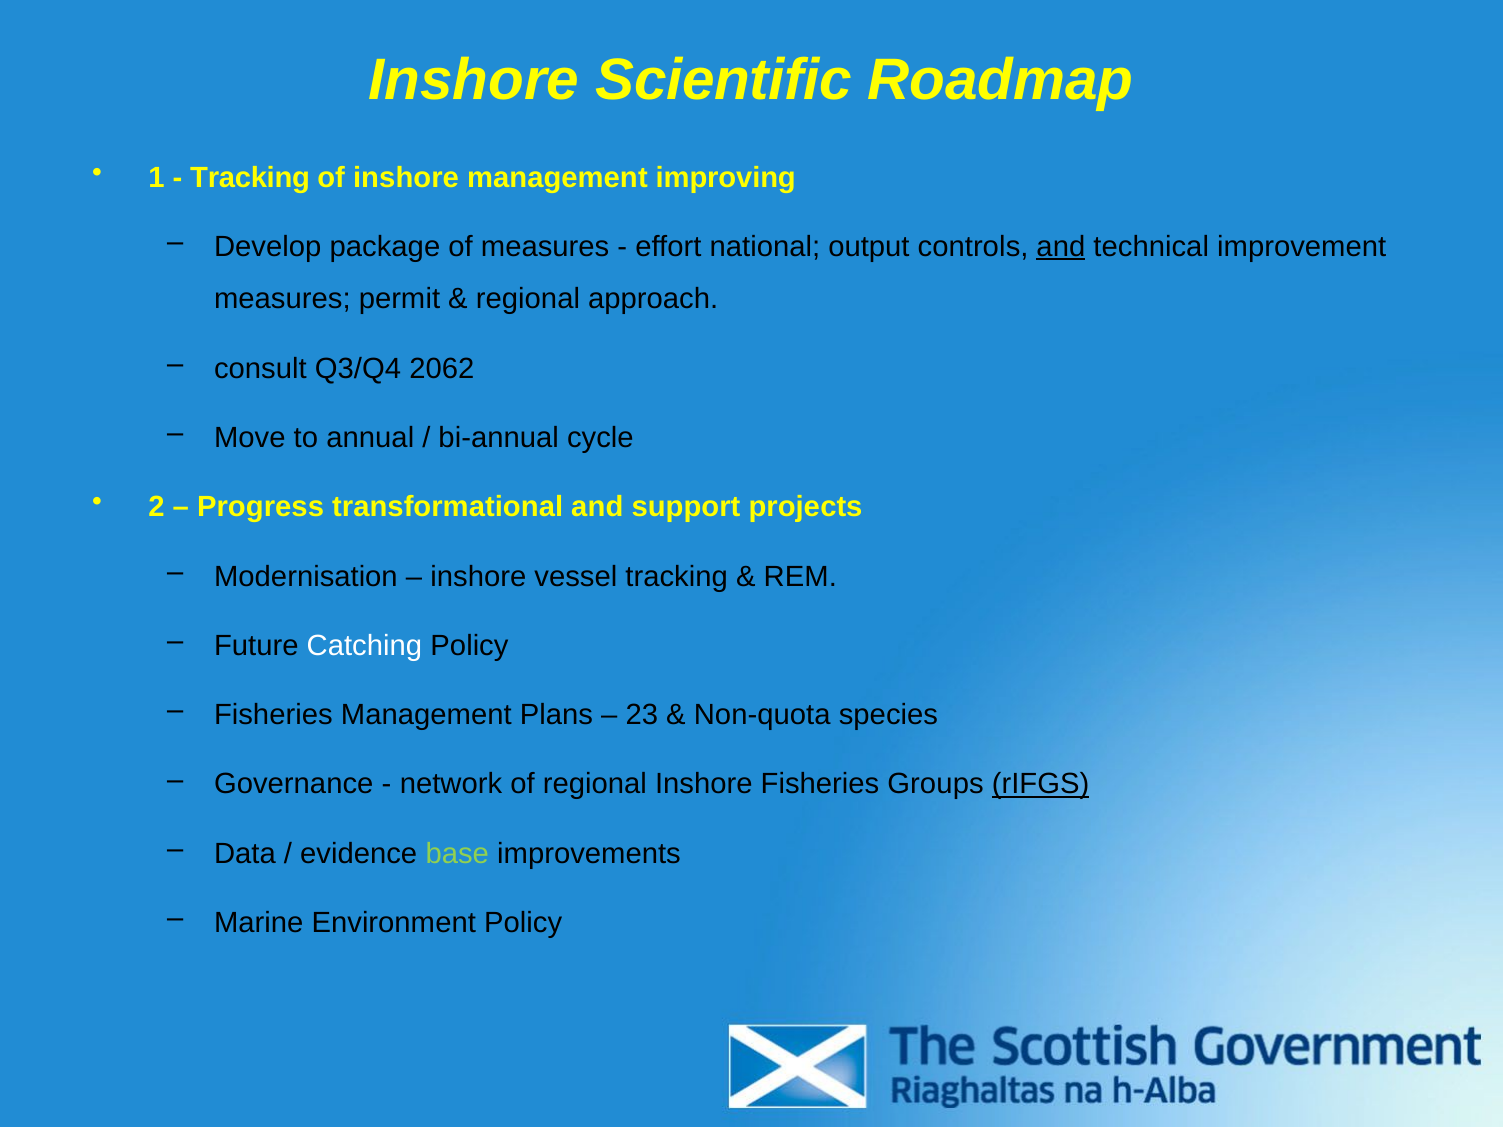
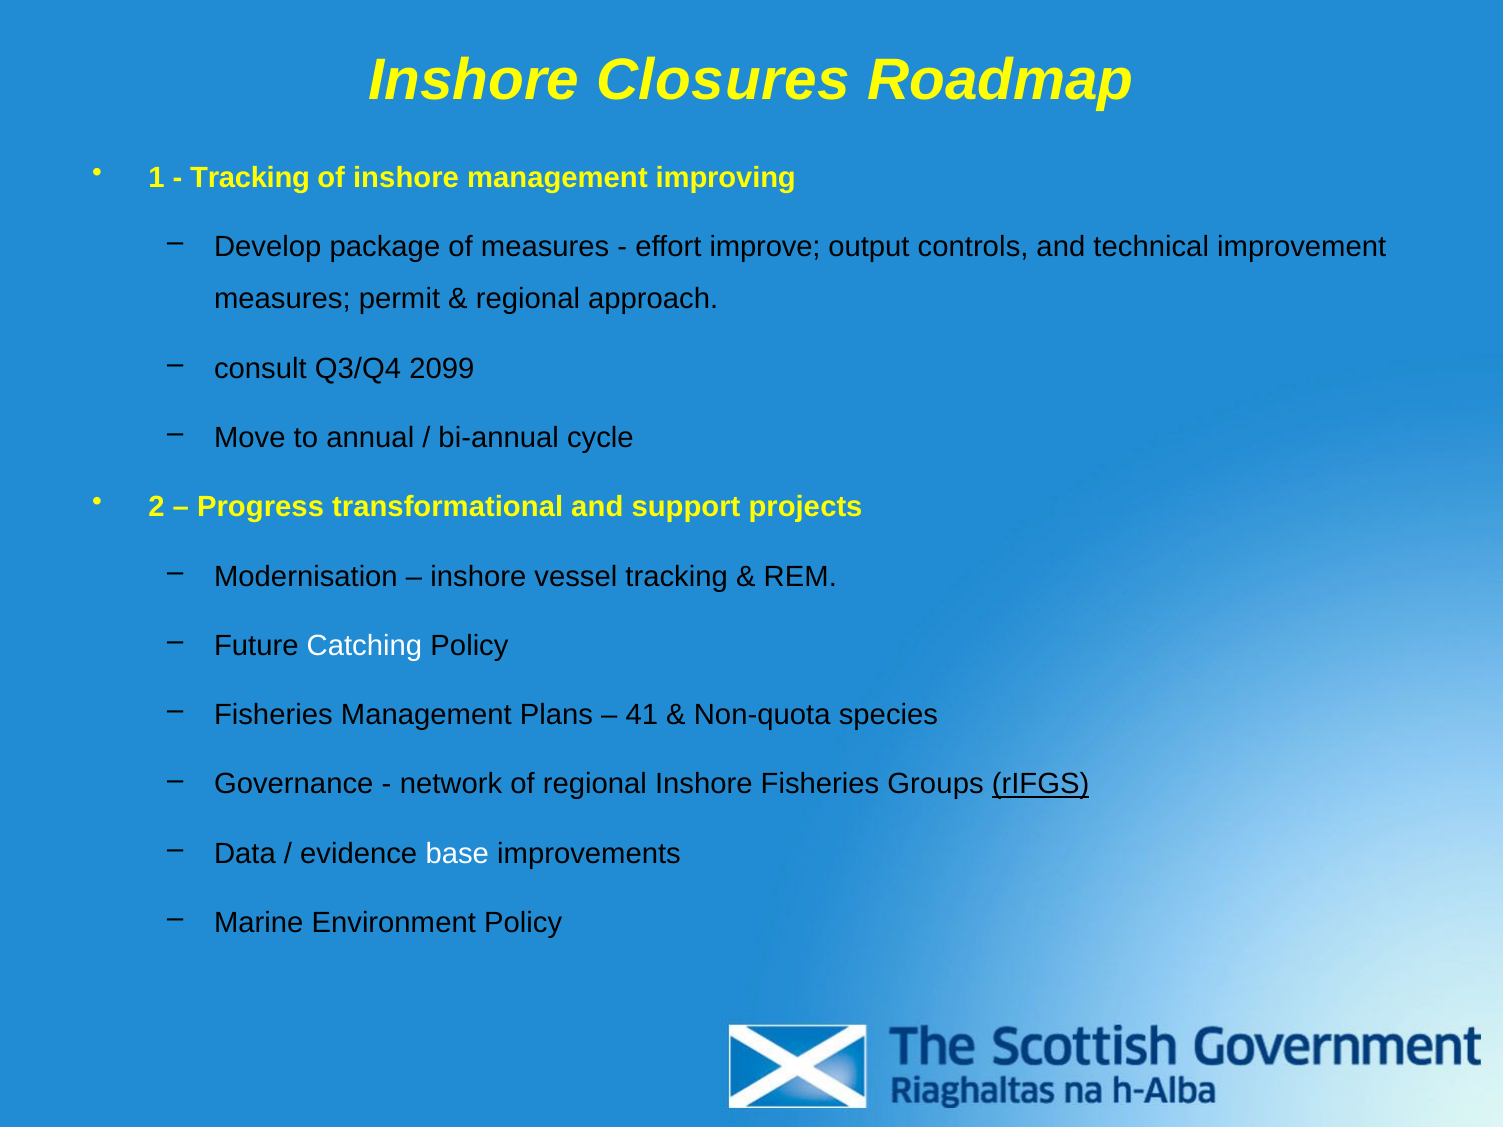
Scientific: Scientific -> Closures (723, 80)
national: national -> improve (765, 247)
and underline: present -> none (1061, 247)
2062: 2062 -> 2099 (442, 369)
23: 23 -> 41 (642, 715)
base colour: light green -> white (457, 854)
